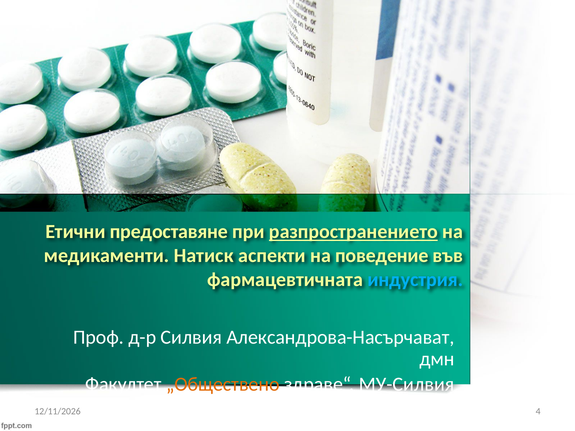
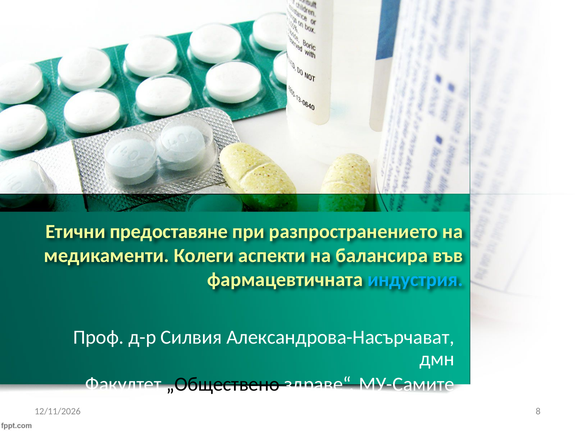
разпространението underline: present -> none (353, 232)
Натиск: Натиск -> Колеги (204, 256)
поведение: поведение -> балансира (382, 256)
„Обществено colour: orange -> black (223, 384)
МУ-Силвия: МУ-Силвия -> МУ-Самите (407, 384)
4: 4 -> 8 (538, 412)
